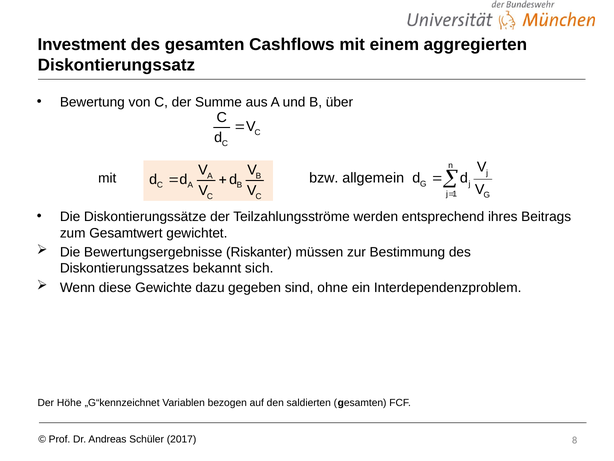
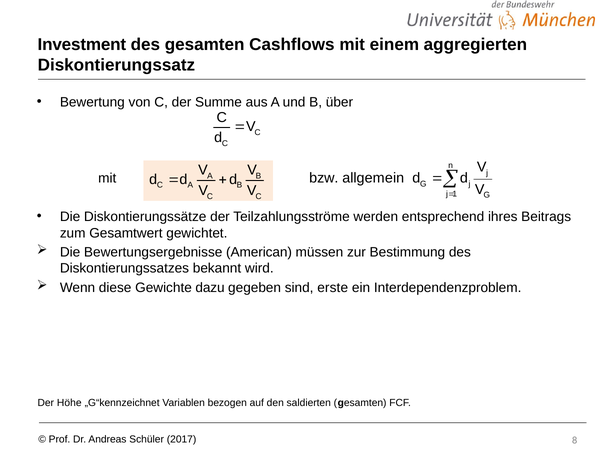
Riskanter: Riskanter -> American (259, 252)
sich: sich -> wird (259, 268)
ohne: ohne -> erste (333, 287)
